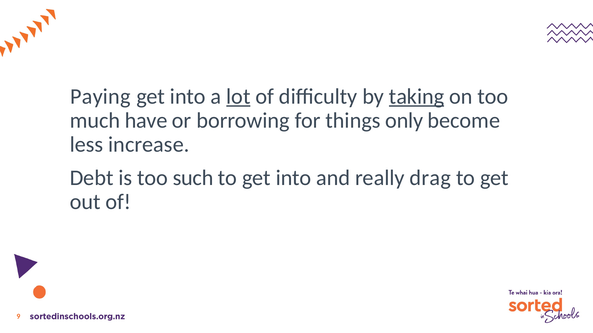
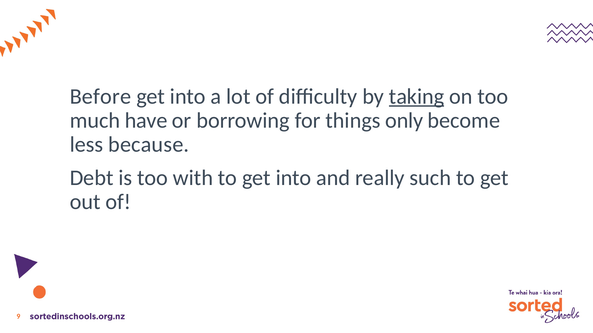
Paying: Paying -> Before (100, 97)
lot underline: present -> none (238, 97)
increase: increase -> because (149, 145)
such: such -> with (193, 178)
drag: drag -> such (430, 178)
